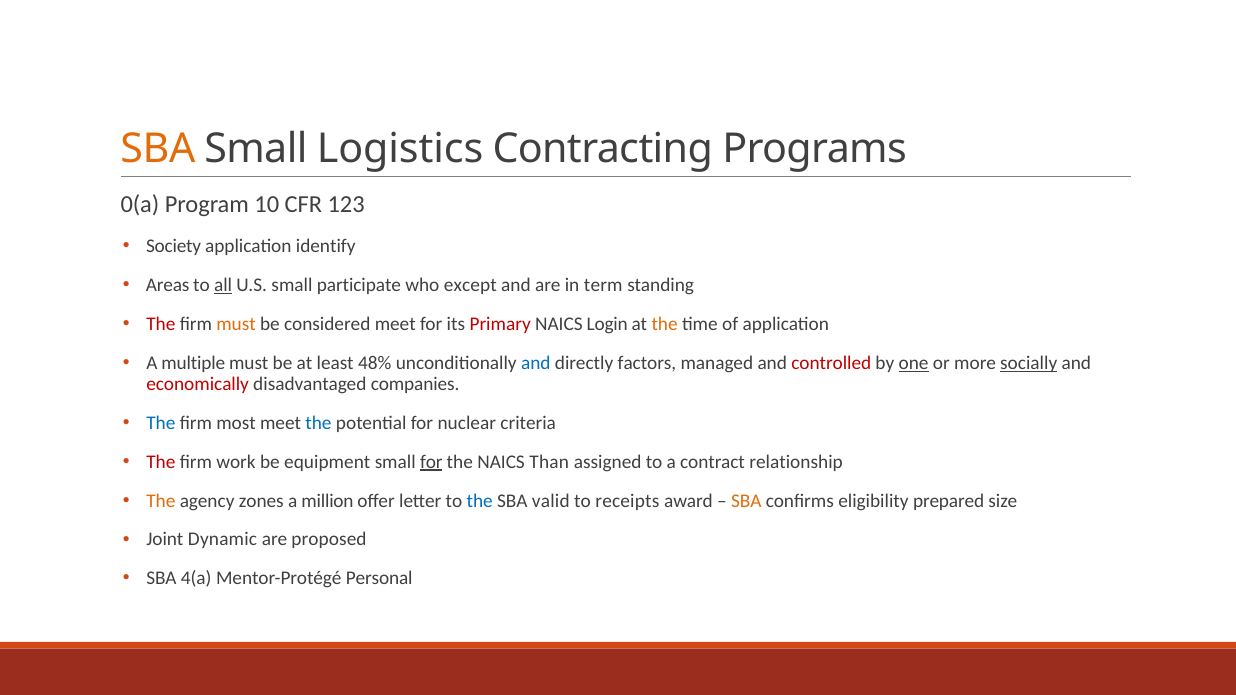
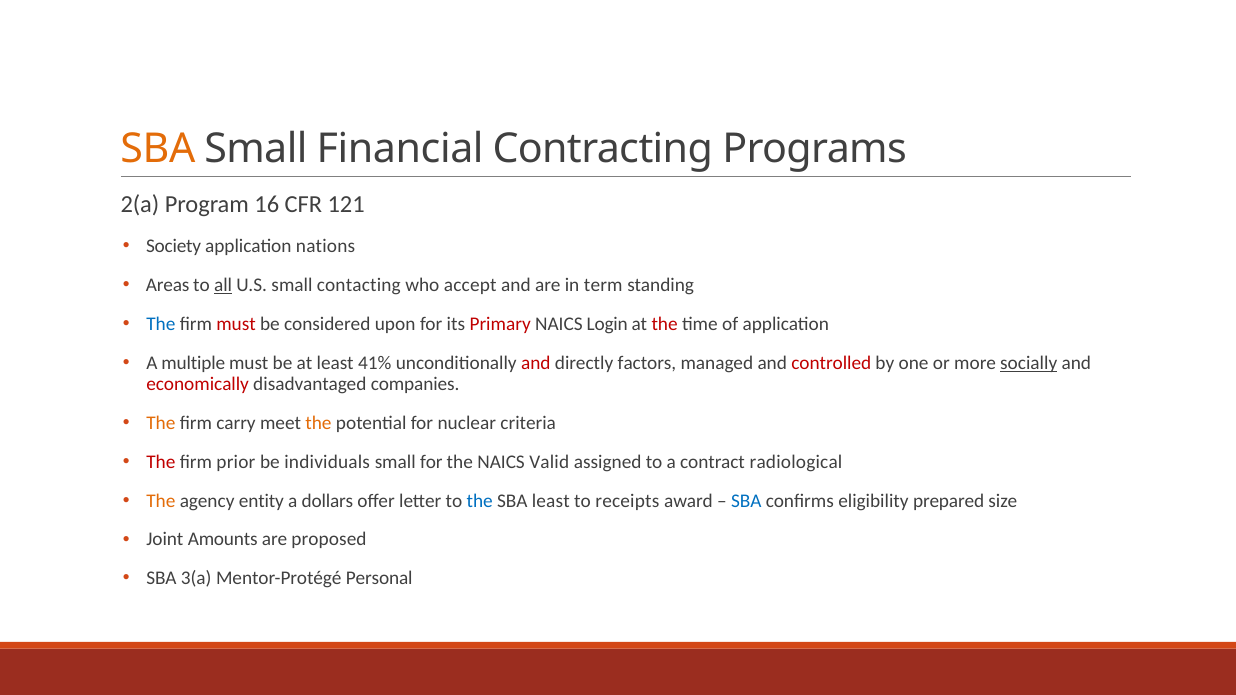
Logistics: Logistics -> Financial (400, 149)
0(a: 0(a -> 2(a (140, 205)
10: 10 -> 16 (267, 205)
123: 123 -> 121 (346, 205)
identify: identify -> nations (326, 247)
participate: participate -> contacting (359, 285)
except: except -> accept (470, 285)
The colour: red -> blue (161, 324)
must colour: orange -> red (236, 324)
considered meet: meet -> upon (395, 324)
the colour: orange -> red (665, 324)
48%: 48% -> 41% (375, 363)
and colour: blue -> red (536, 363)
one underline: present -> none (914, 363)
The colour: blue -> orange (161, 423)
most: most -> carry (236, 423)
the colour: blue -> orange (318, 423)
work: work -> prior (236, 462)
equipment: equipment -> individuals (327, 462)
for underline: present -> none (431, 462)
Than: Than -> Valid (549, 462)
relationship: relationship -> radiological (796, 462)
zones: zones -> entity (261, 501)
million: million -> dollars (327, 501)
SBA valid: valid -> least (551, 501)
SBA colour: orange -> blue (746, 501)
Dynamic: Dynamic -> Amounts (223, 540)
4(a: 4(a -> 3(a (196, 579)
